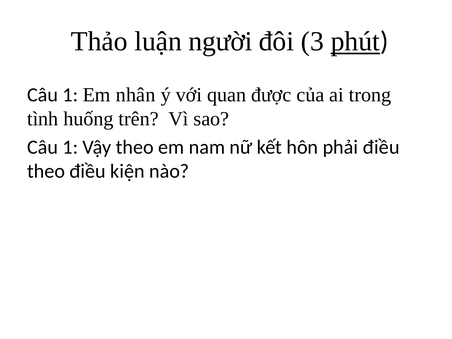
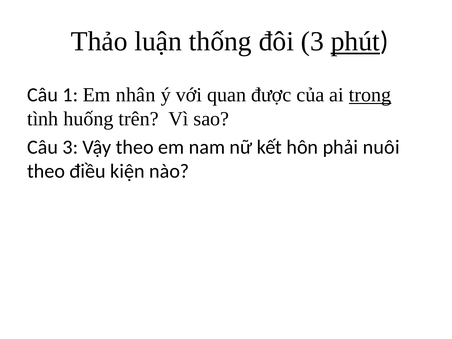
người: người -> thống (220, 41)
trong underline: none -> present (370, 95)
1: 1 -> 3 (70, 147)
phải điều: điều -> nuôi (381, 147)
